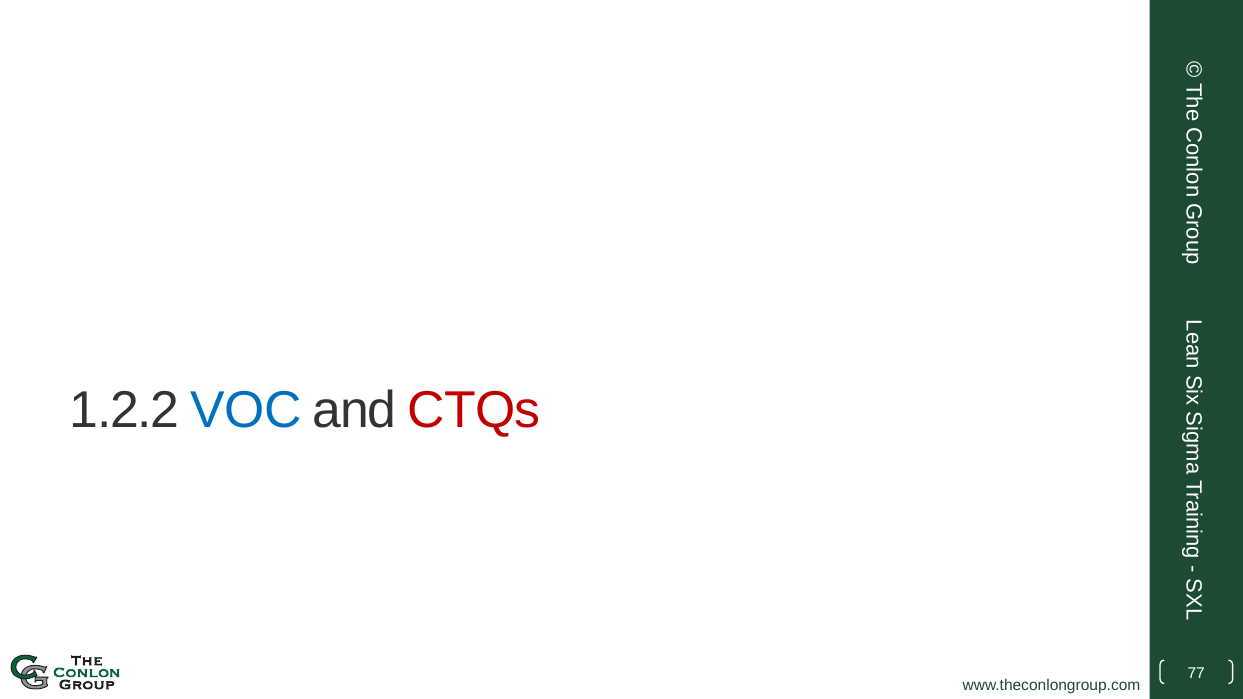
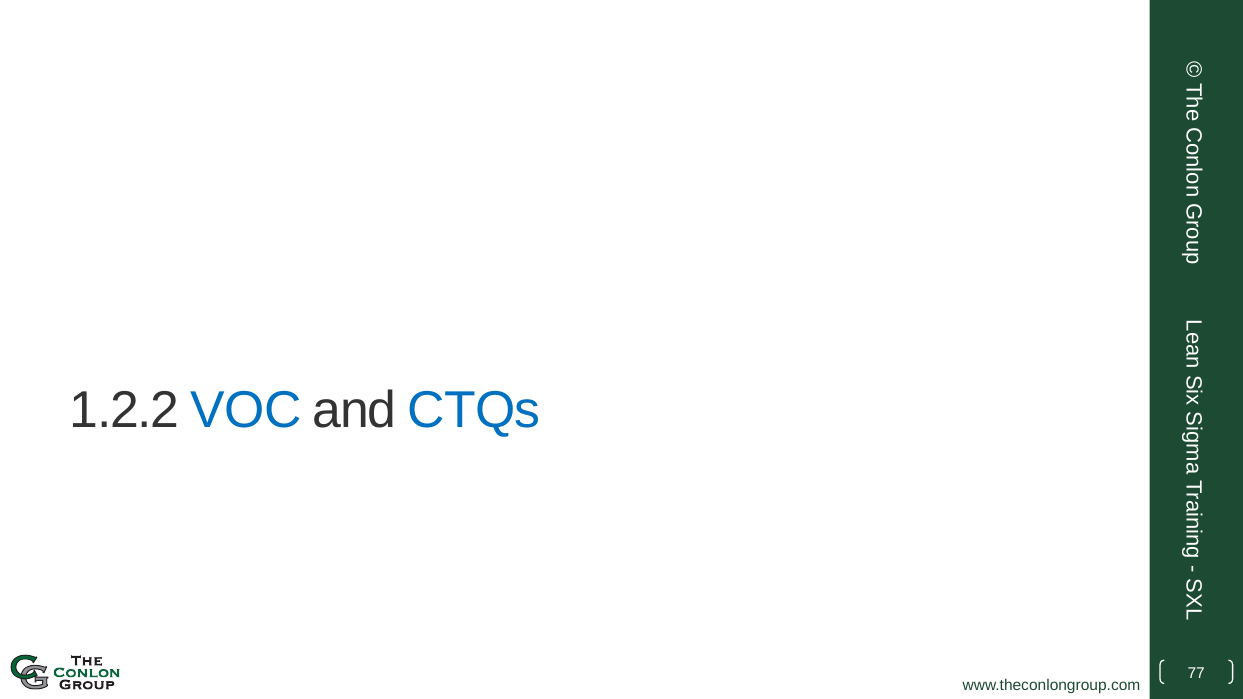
CTQs colour: red -> blue (474, 411)
